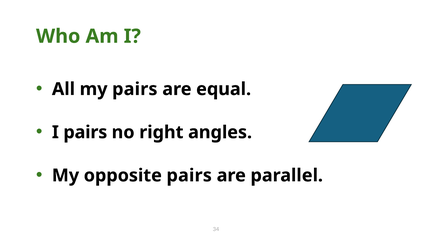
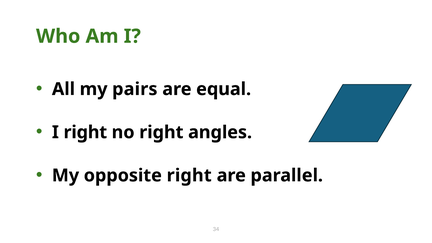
I pairs: pairs -> right (85, 132)
opposite pairs: pairs -> right (189, 175)
